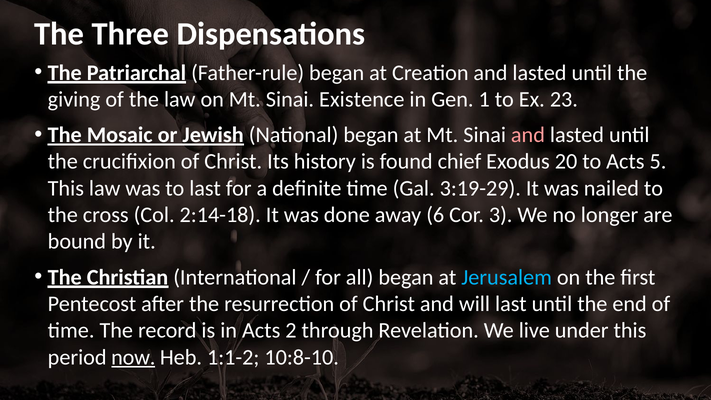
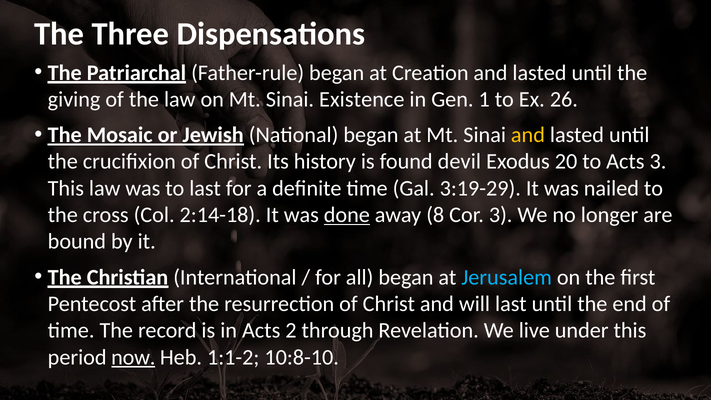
23: 23 -> 26 (564, 99)
and colour: pink -> yellow (528, 135)
chief: chief -> devil (459, 162)
Acts 5: 5 -> 3 (658, 162)
done underline: none -> present (347, 215)
6: 6 -> 8 (435, 215)
